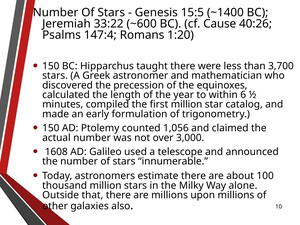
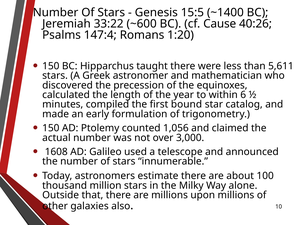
3,700: 3,700 -> 5,611 (281, 66)
first million: million -> bound (186, 104)
